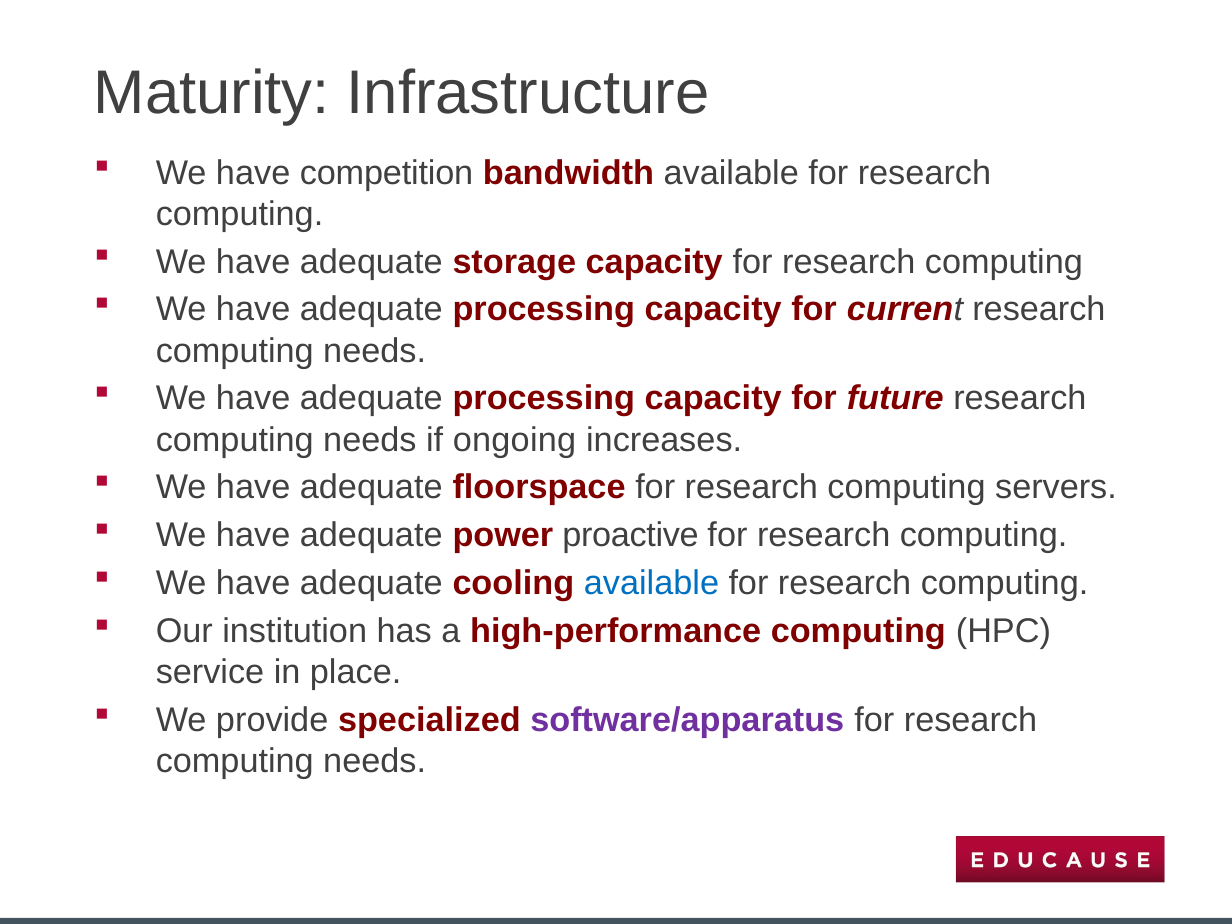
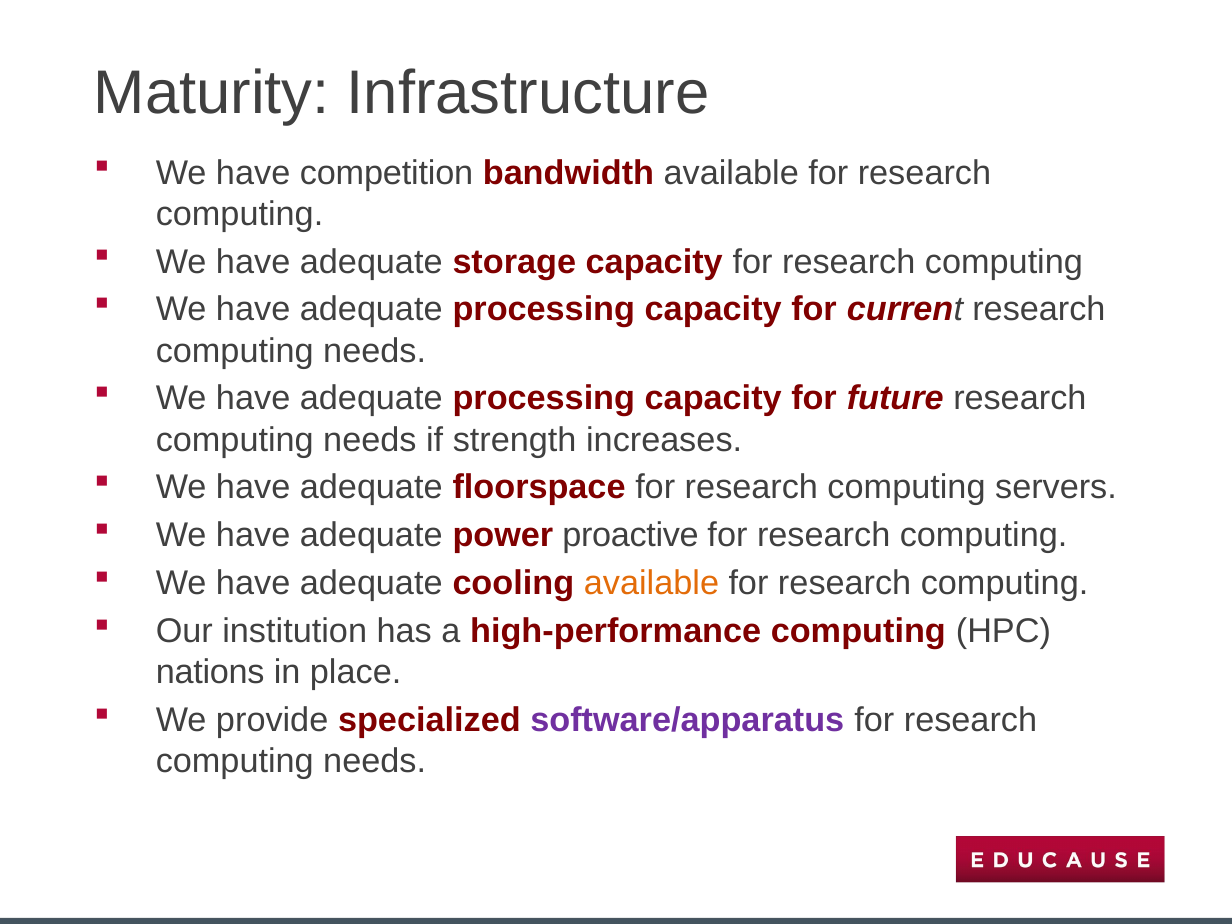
ongoing: ongoing -> strength (515, 440)
available colour: blue -> orange (652, 584)
service: service -> nations (210, 673)
